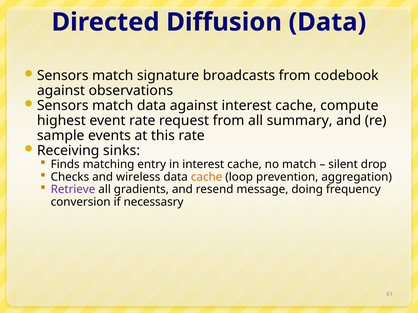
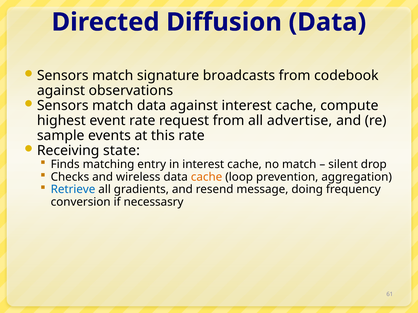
summary: summary -> advertise (300, 121)
sinks: sinks -> state (122, 151)
Retrieve colour: purple -> blue (73, 190)
